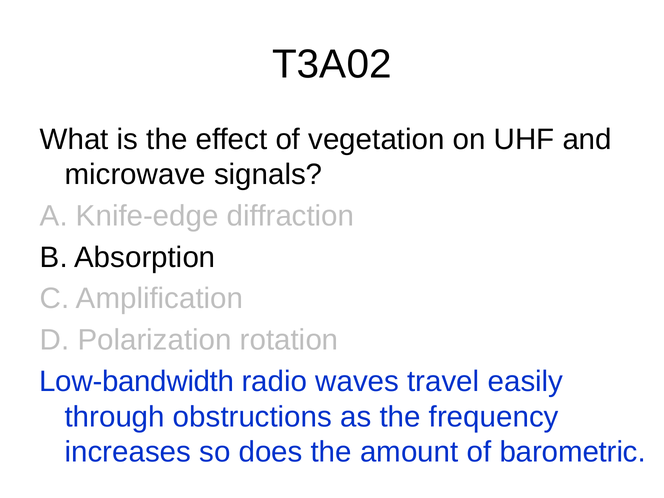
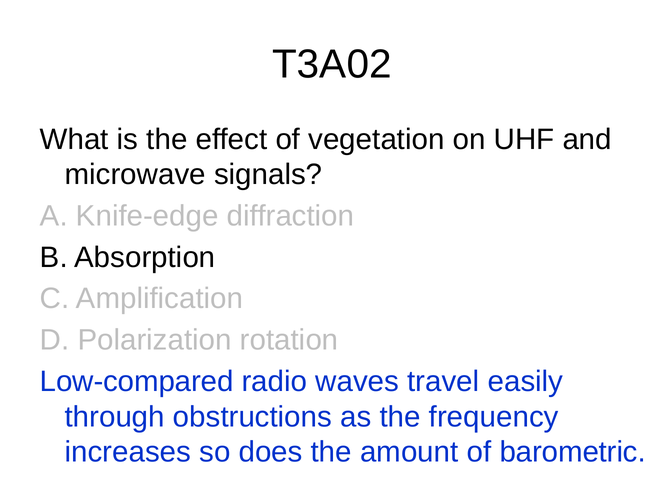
Low-bandwidth: Low-bandwidth -> Low-compared (137, 381)
